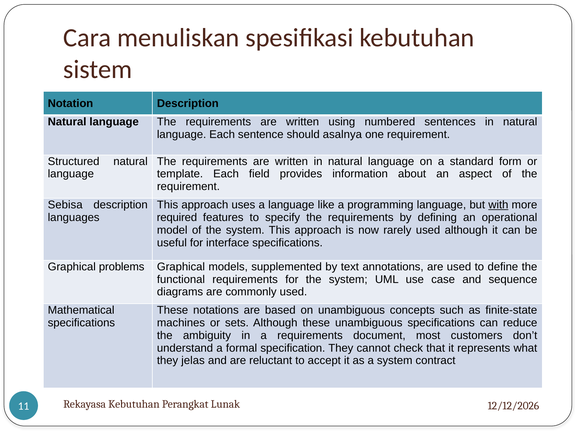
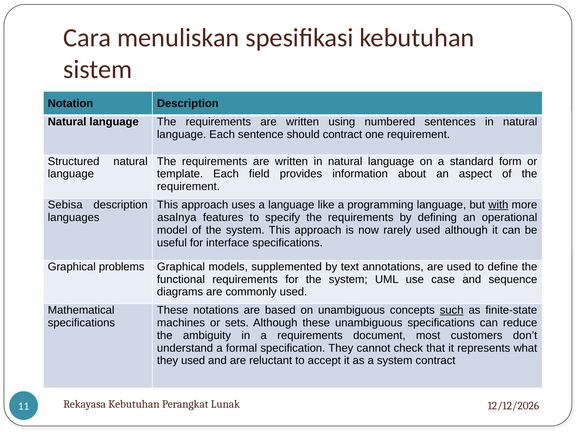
should asalnya: asalnya -> contract (342, 134)
required: required -> asalnya (177, 217)
such underline: none -> present (452, 310)
they jelas: jelas -> used (193, 361)
